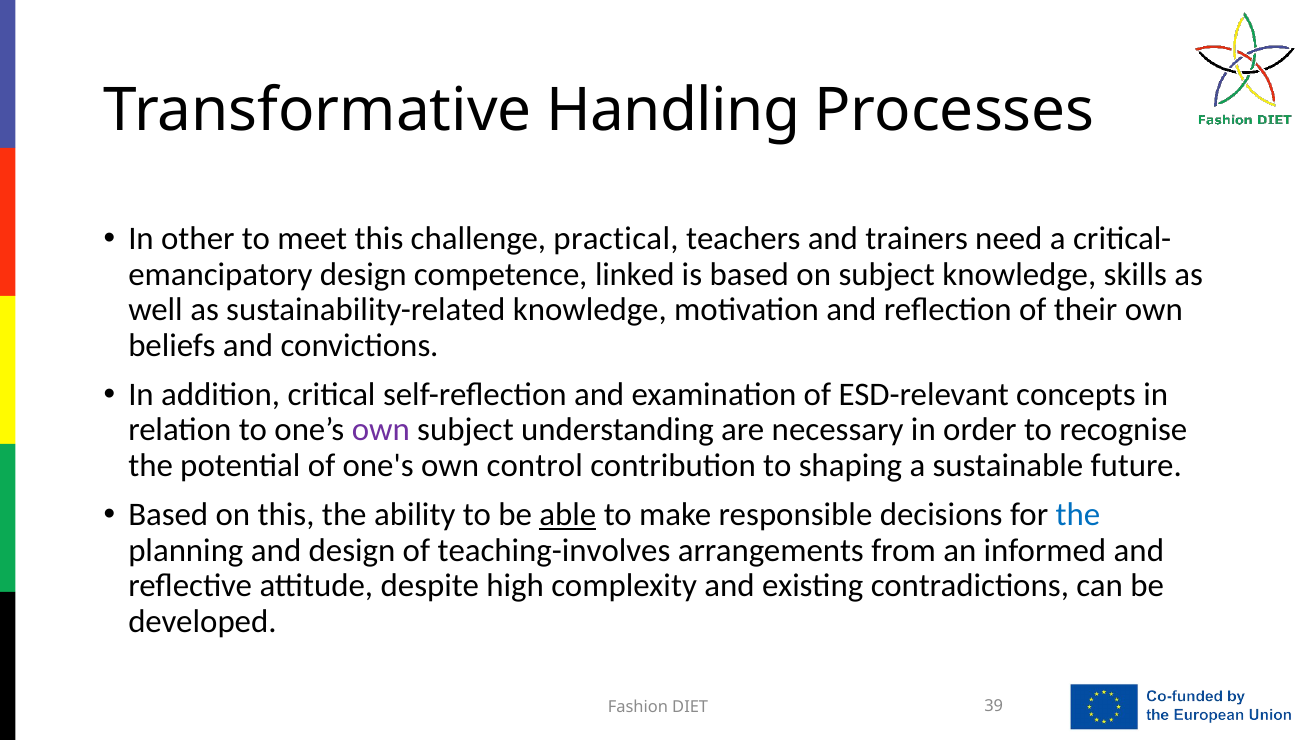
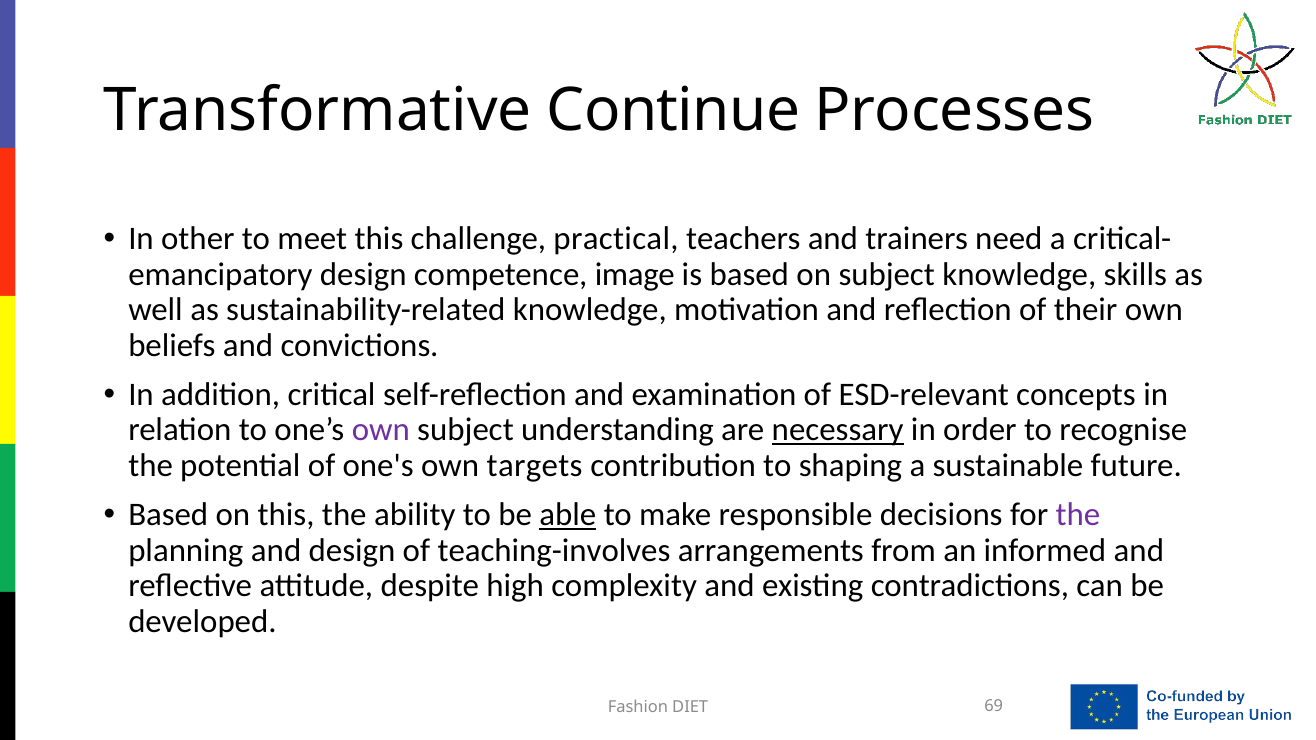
Handling: Handling -> Continue (673, 111)
linked: linked -> image (635, 274)
necessary underline: none -> present (838, 430)
control: control -> targets (535, 466)
the colour: blue -> purple (1078, 515)
39: 39 -> 69 (994, 707)
